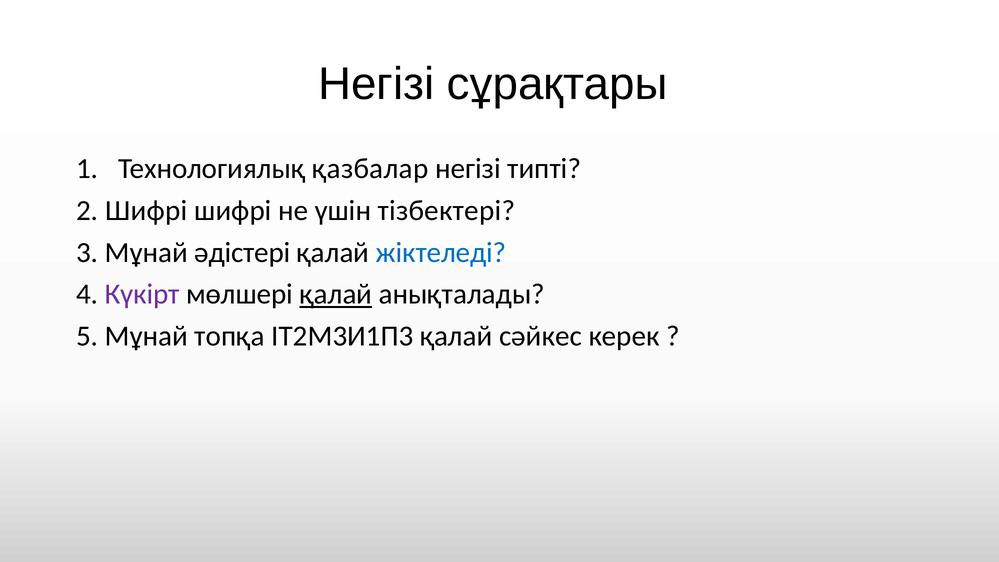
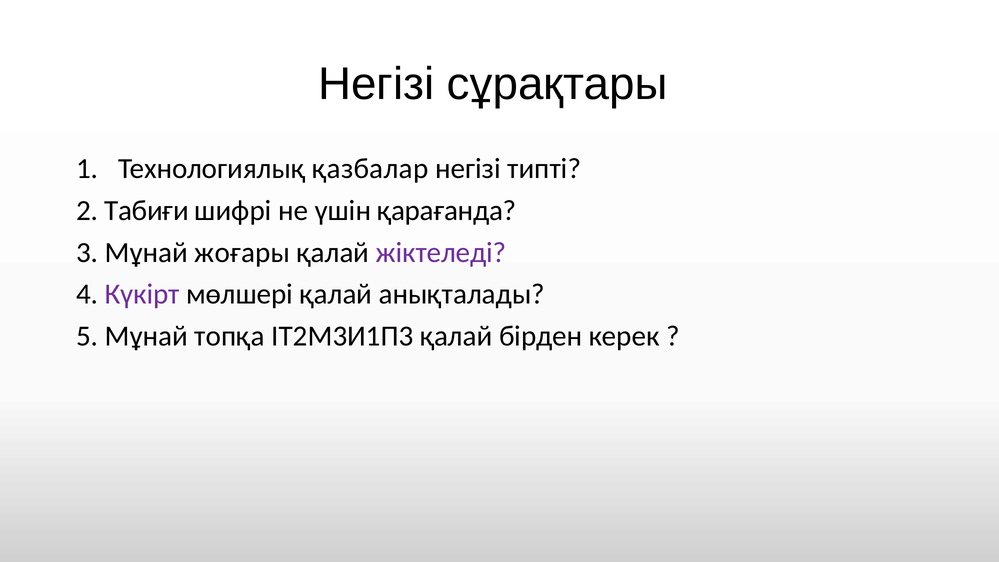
2 Шифрі: Шифрі -> Табиғи (147, 211)
тізбектері: тізбектері -> қарағанда (447, 211)
әдістері: әдістері -> жоғары (242, 252)
жіктеледі colour: blue -> purple (441, 252)
қалай underline: present -> none (336, 294)
сәйкес: сәйкес -> бірден (541, 336)
